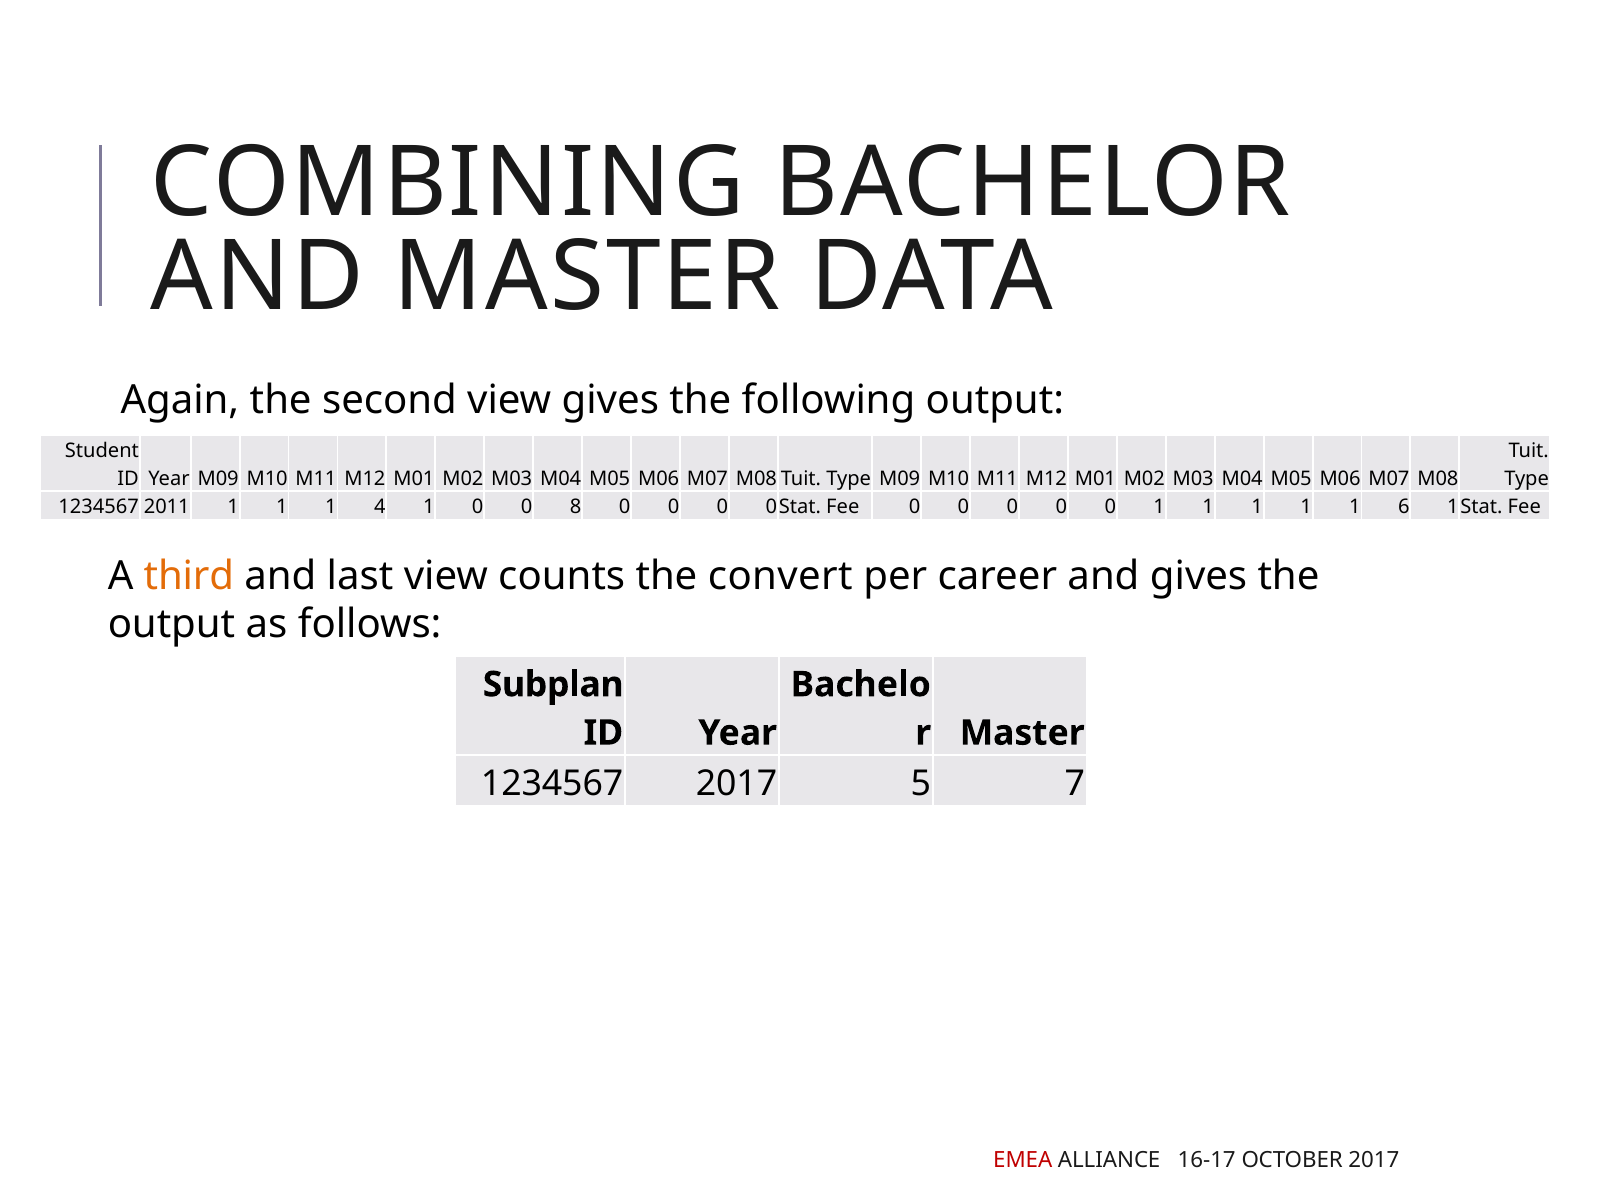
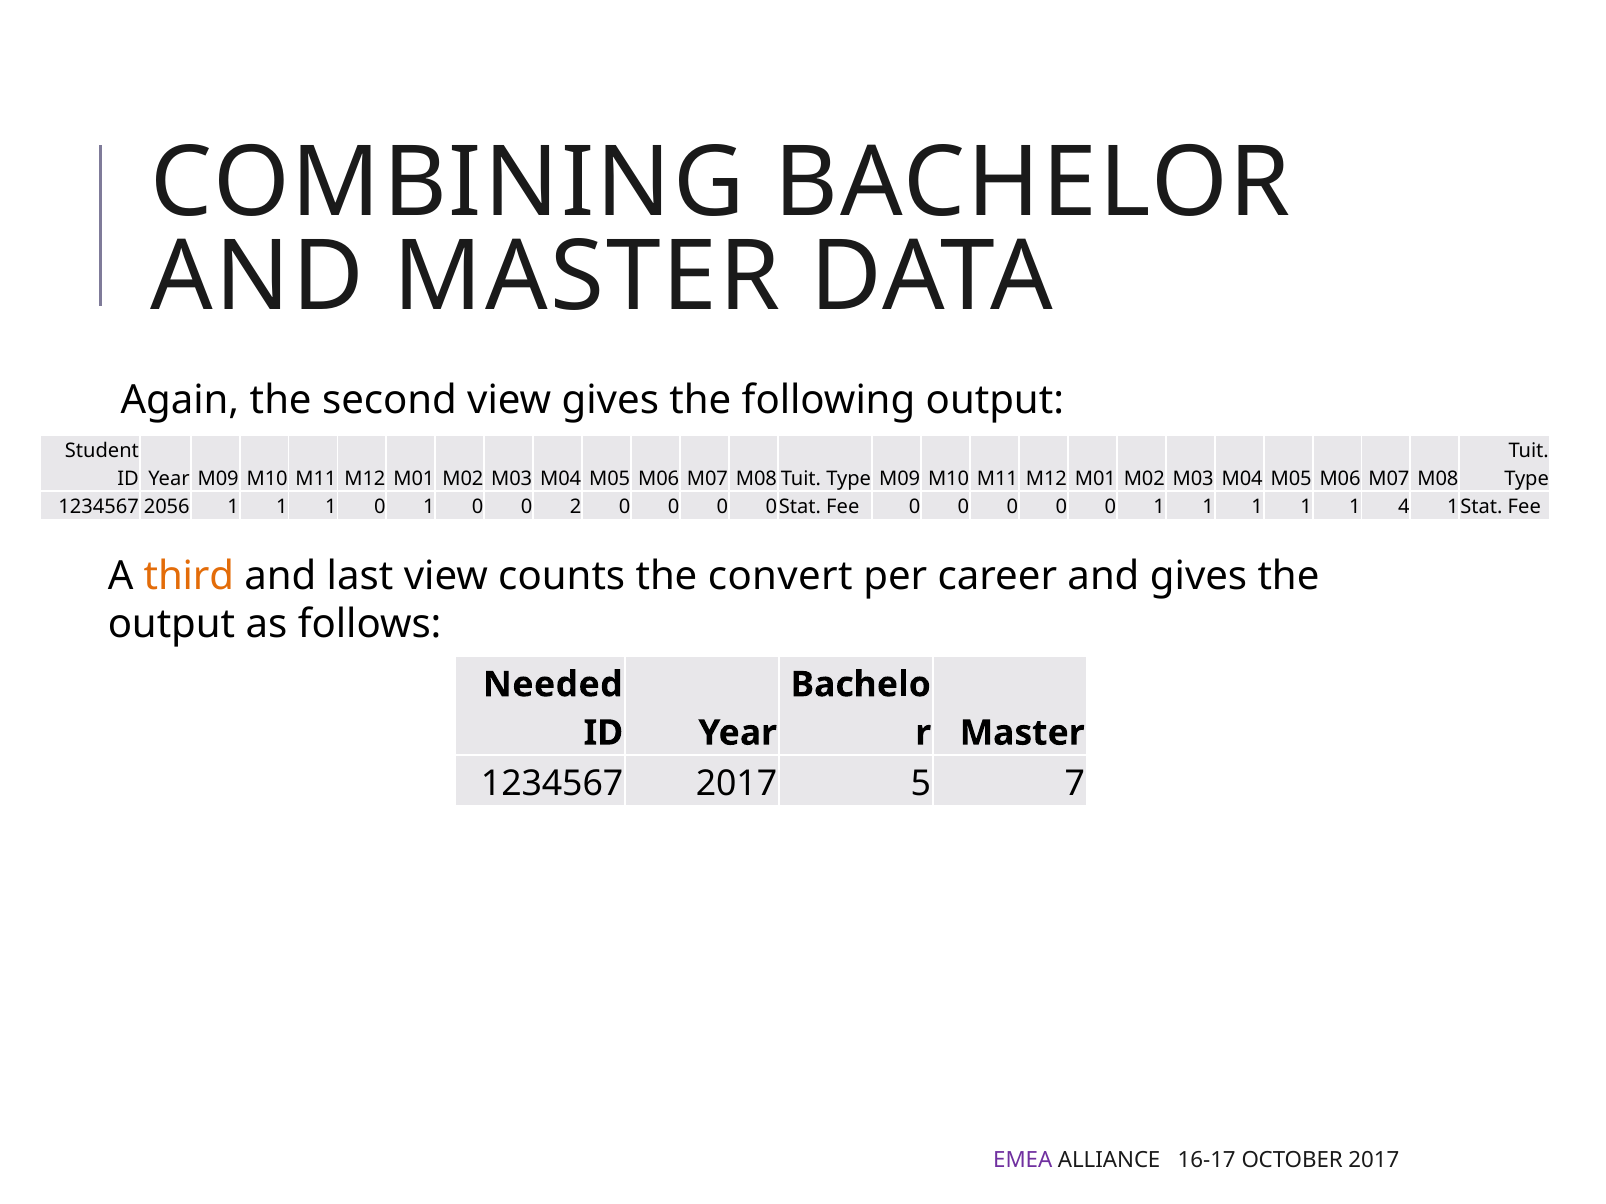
2011: 2011 -> 2056 (167, 507)
1 1 4: 4 -> 0 (380, 507)
8: 8 -> 2 (576, 507)
6: 6 -> 4 (1404, 507)
Subplan: Subplan -> Needed (553, 685)
EMEA colour: red -> purple (1023, 1160)
